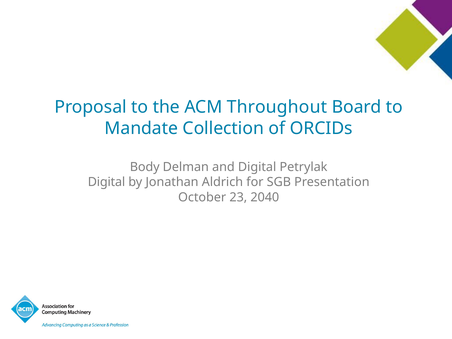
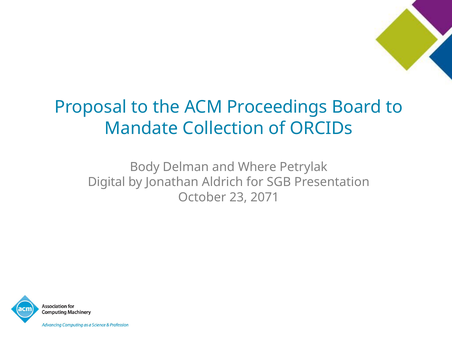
Throughout: Throughout -> Proceedings (277, 107)
and Digital: Digital -> Where (257, 167)
2040: 2040 -> 2071 (265, 197)
